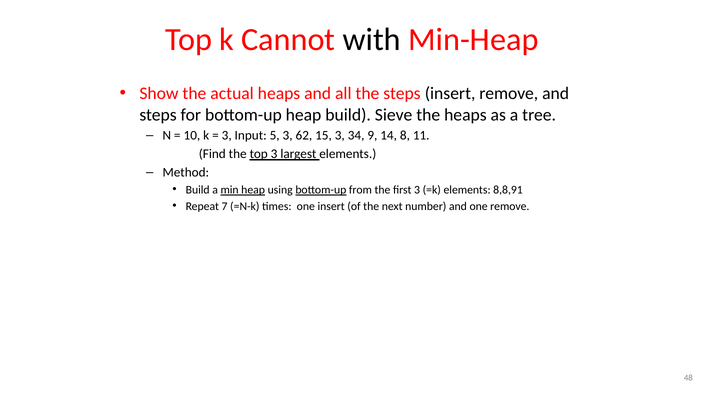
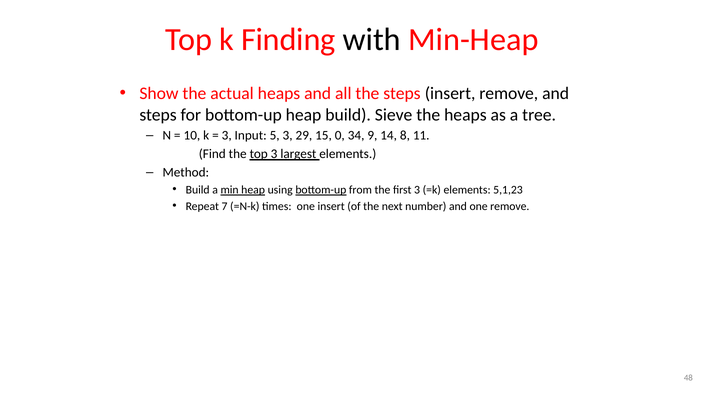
Cannot: Cannot -> Finding (288, 40)
62: 62 -> 29 (304, 136)
15 3: 3 -> 0 (340, 136)
8,8,91: 8,8,91 -> 5,1,23 (508, 190)
